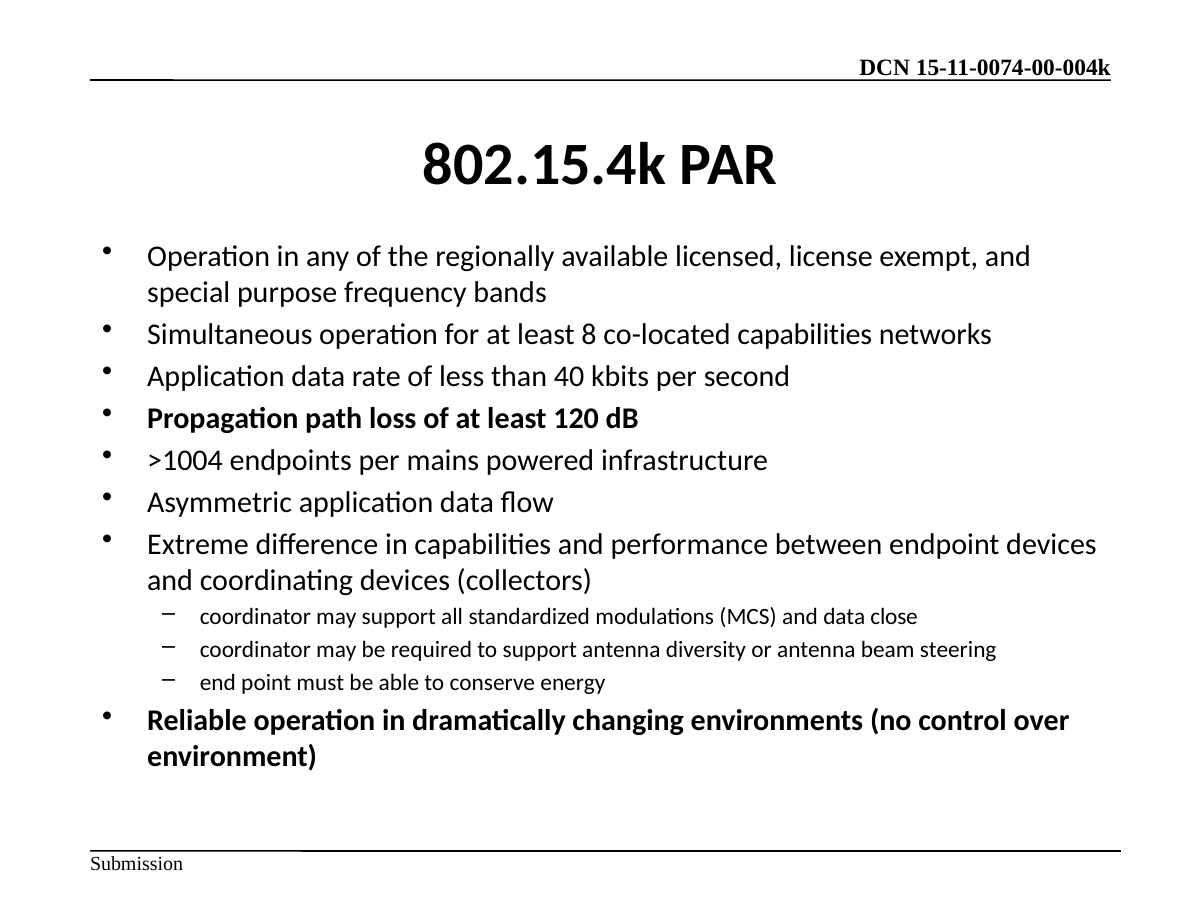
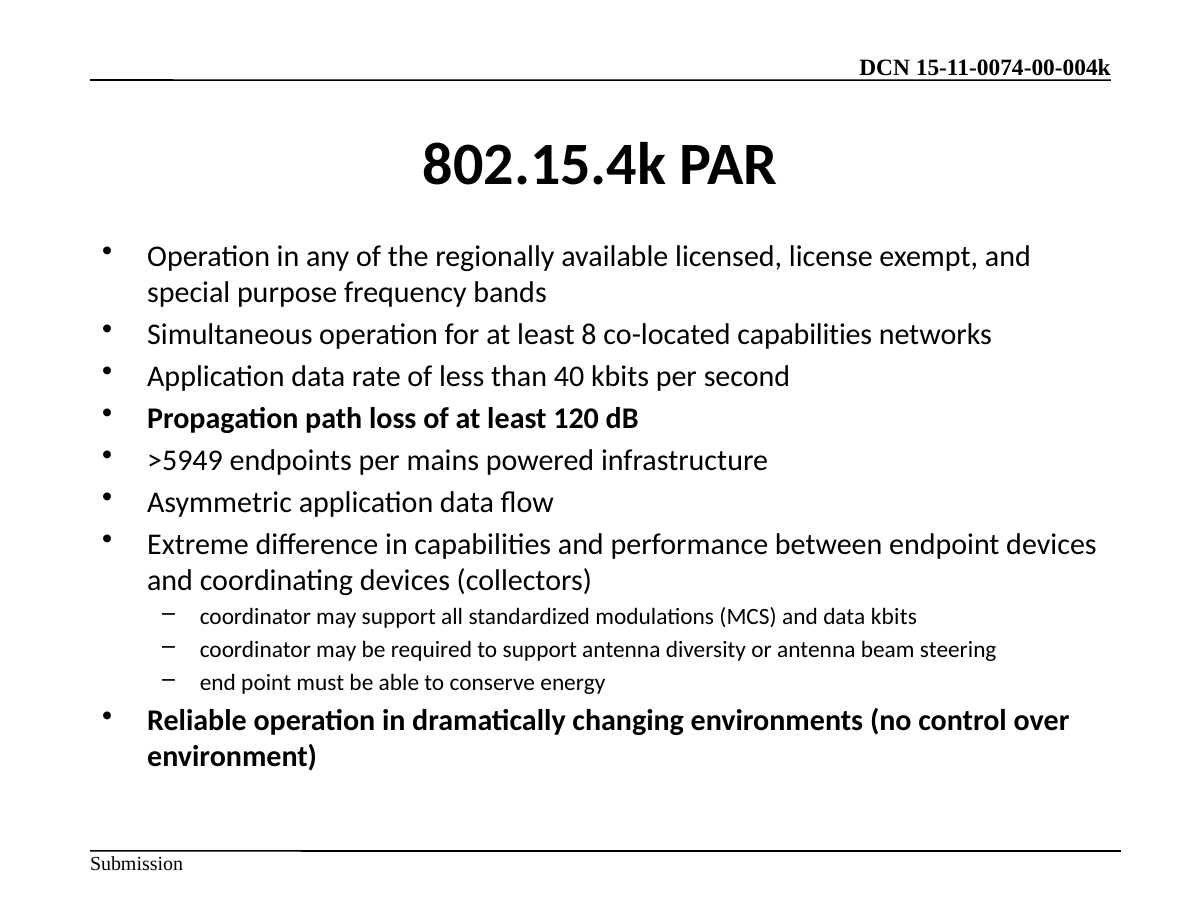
>1004: >1004 -> >5949 (185, 461)
data close: close -> kbits (894, 617)
